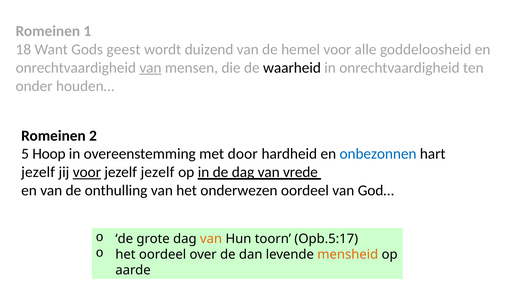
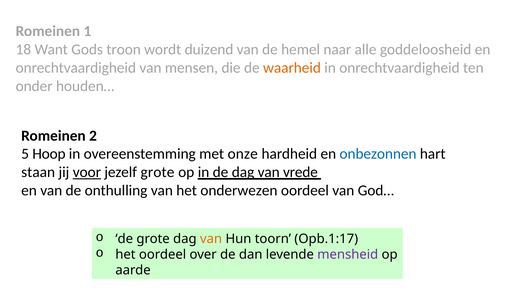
geest: geest -> troon (124, 50)
hemel voor: voor -> naar (337, 50)
van underline: present -> none (150, 68)
waarheid colour: black -> orange (292, 68)
door: door -> onze (243, 154)
jezelf: jezelf -> staan (38, 173)
jezelf jezelf: jezelf -> grote (157, 173)
Opb.5:17: Opb.5:17 -> Opb.1:17 (326, 239)
mensheid colour: orange -> purple (348, 255)
